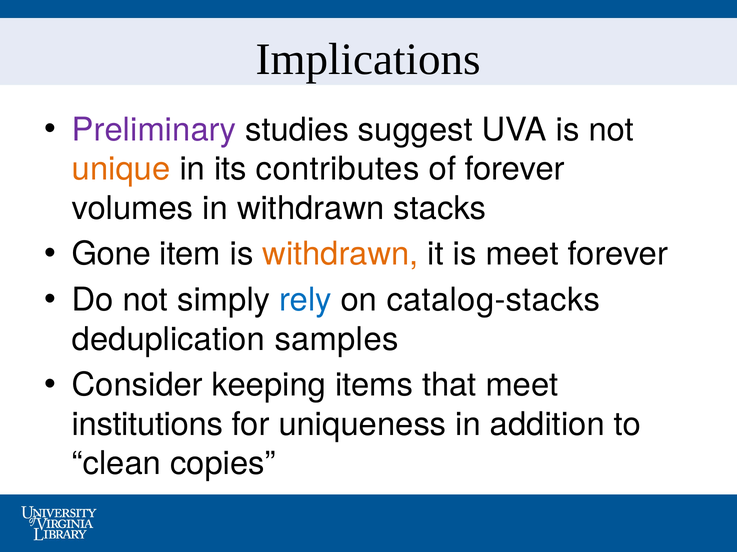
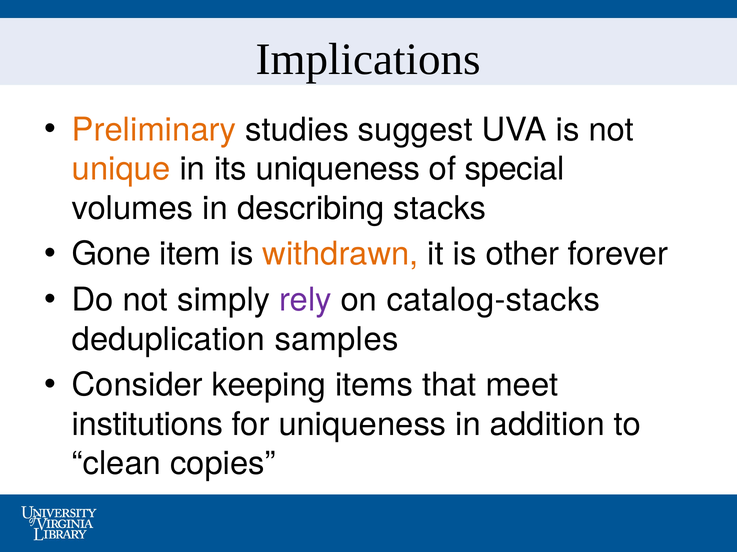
Preliminary colour: purple -> orange (154, 130)
its contributes: contributes -> uniqueness (338, 169)
of forever: forever -> special (515, 169)
in withdrawn: withdrawn -> describing (311, 209)
is meet: meet -> other (522, 255)
rely colour: blue -> purple (305, 300)
